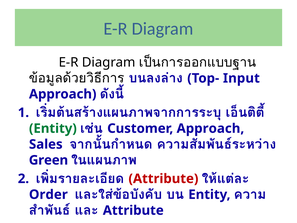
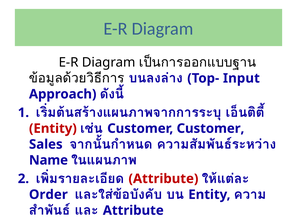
Entity colour: green -> red (53, 128)
Customer Approach: Approach -> Customer (210, 128)
Green: Green -> Name (48, 160)
